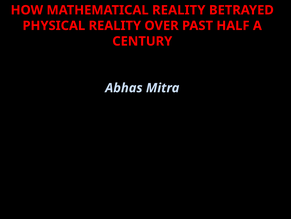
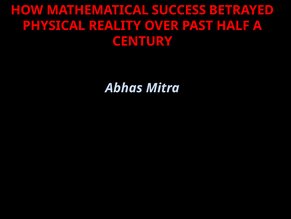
MATHEMATICAL REALITY: REALITY -> SUCCESS (179, 10)
